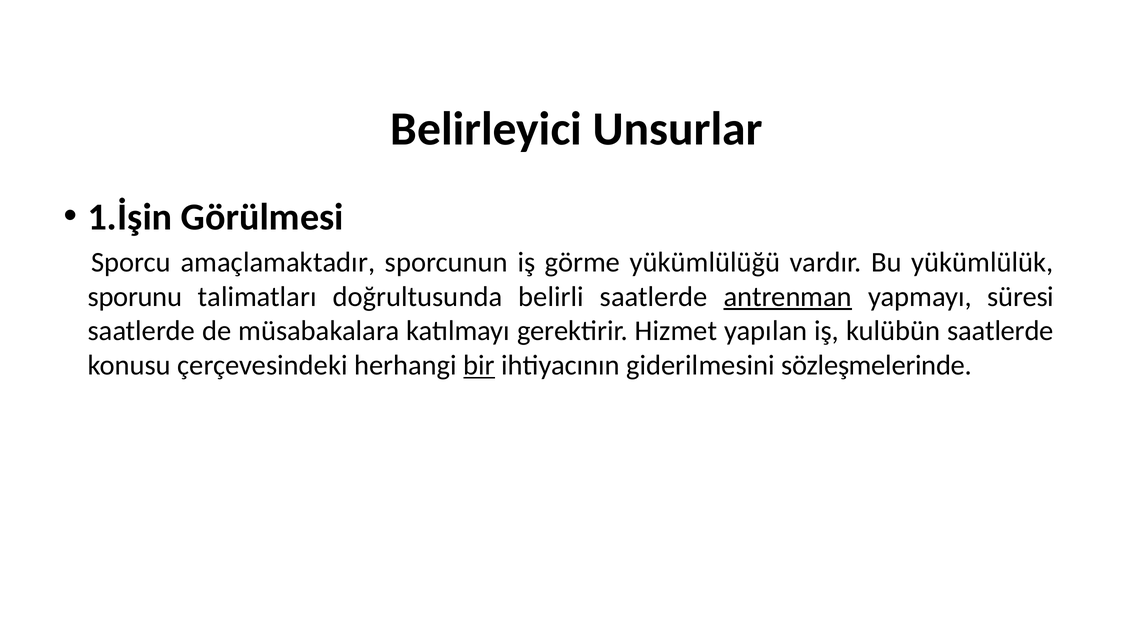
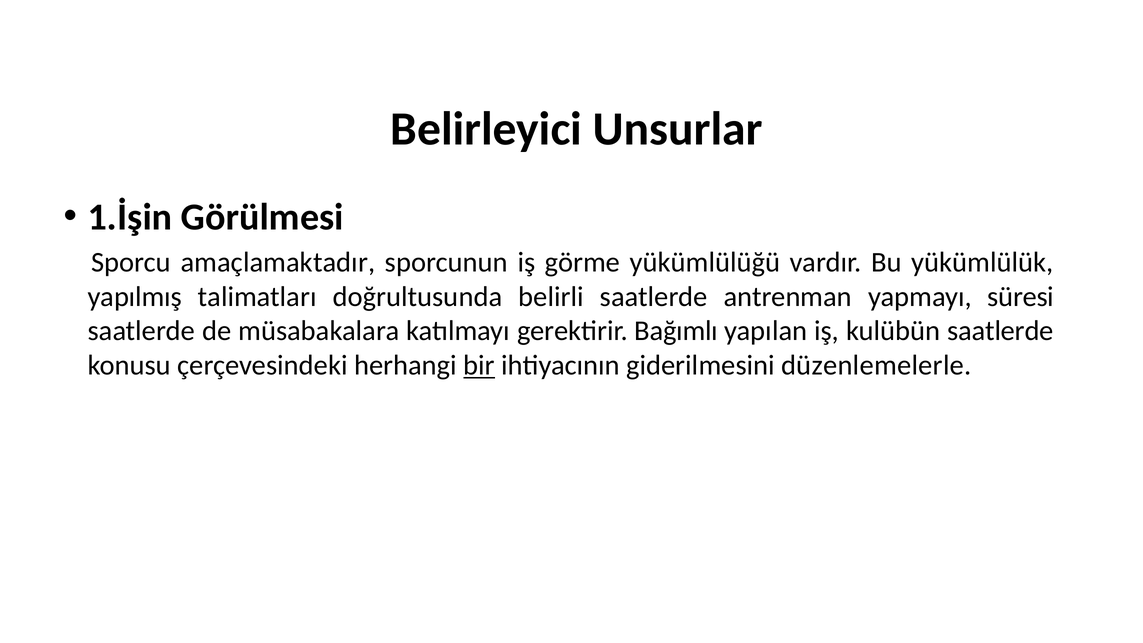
sporunu: sporunu -> yapılmış (135, 297)
antrenman underline: present -> none (788, 297)
Hizmet: Hizmet -> Bağımlı (676, 331)
sözleşmelerinde: sözleşmelerinde -> düzenlemelerle (876, 365)
